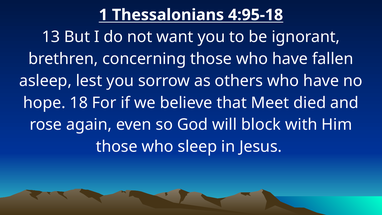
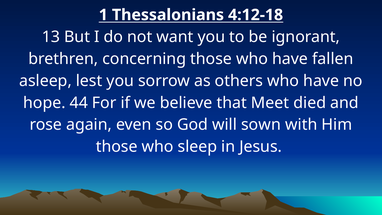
4:95-18: 4:95-18 -> 4:12-18 (256, 15)
18: 18 -> 44 (79, 103)
block: block -> sown (261, 125)
